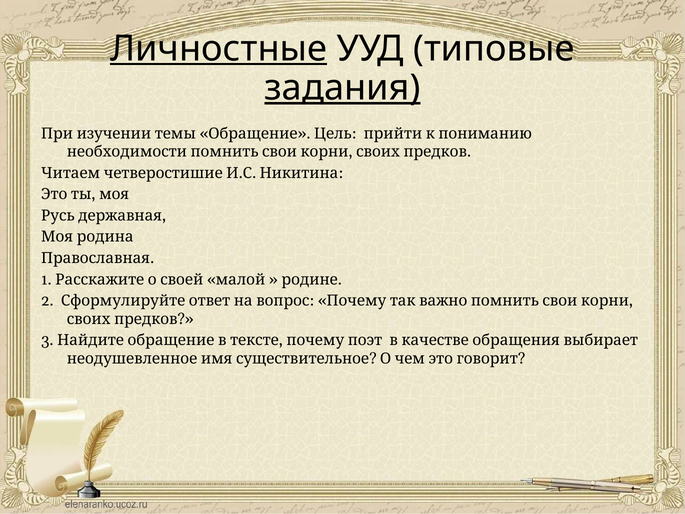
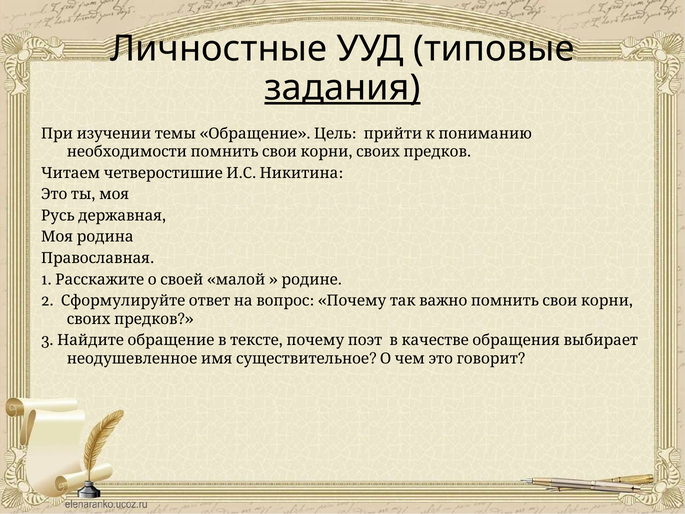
Личностные underline: present -> none (219, 49)
